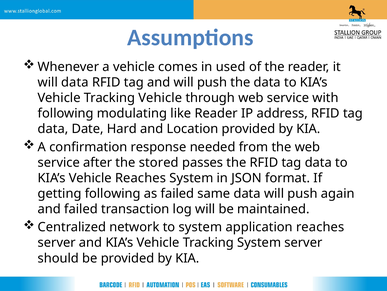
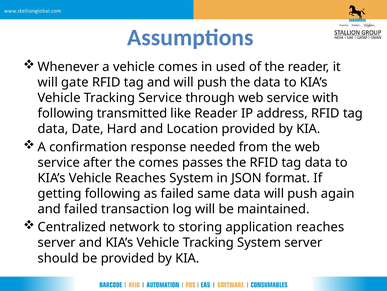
will data: data -> gate (75, 82)
Tracking Vehicle: Vehicle -> Service (160, 98)
modulating: modulating -> transmitted (132, 113)
the stored: stored -> comes (159, 162)
to system: system -> storing (200, 227)
